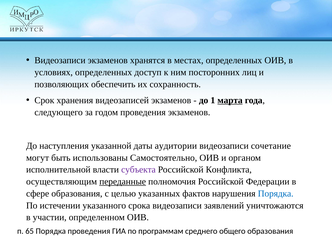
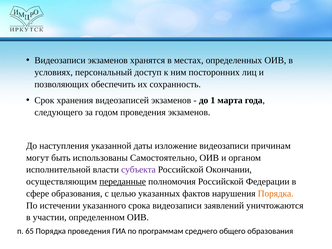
условиях определенных: определенных -> персональный (104, 72)
марта underline: present -> none (230, 100)
аудитории: аудитории -> изложение (176, 146)
сочетание: сочетание -> причинам (271, 146)
Конфликта: Конфликта -> Окончании (229, 170)
Порядка colour: blue -> orange (276, 194)
